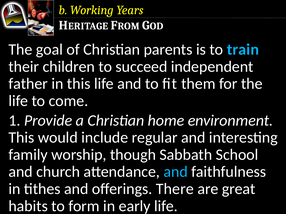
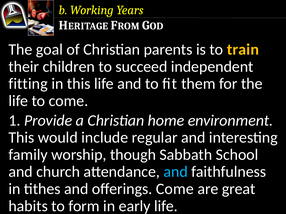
train colour: light blue -> yellow (243, 50)
father: father -> fitting (28, 84)
offerings There: There -> Come (175, 189)
